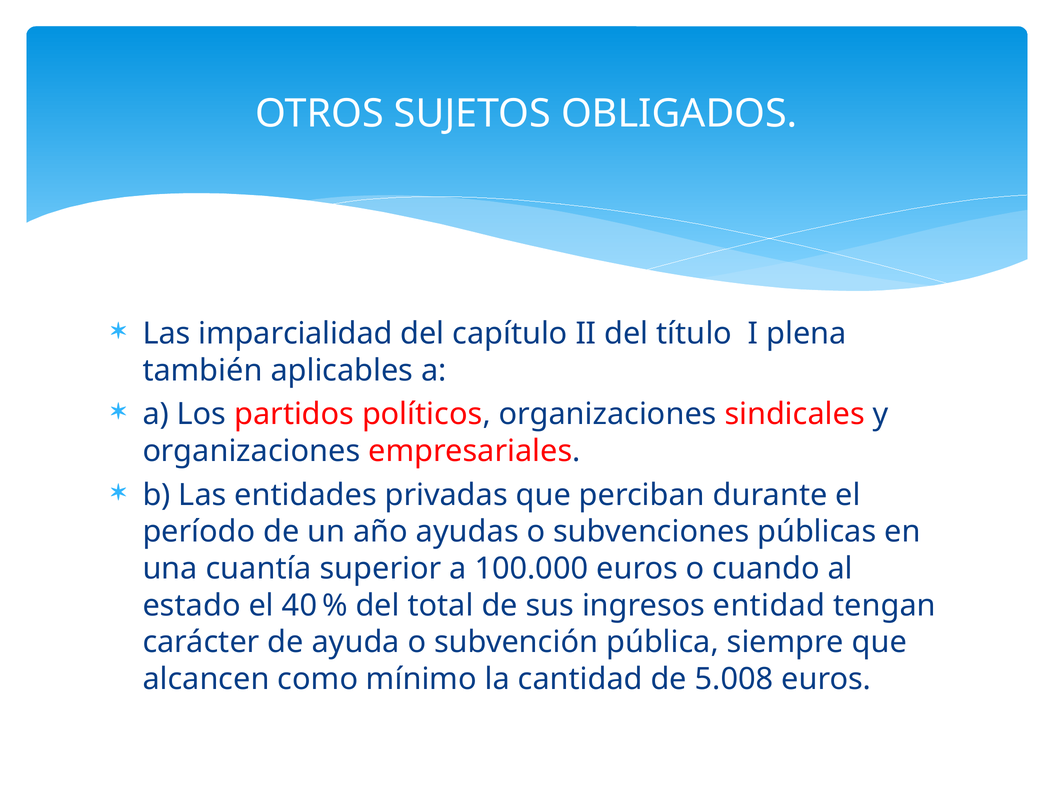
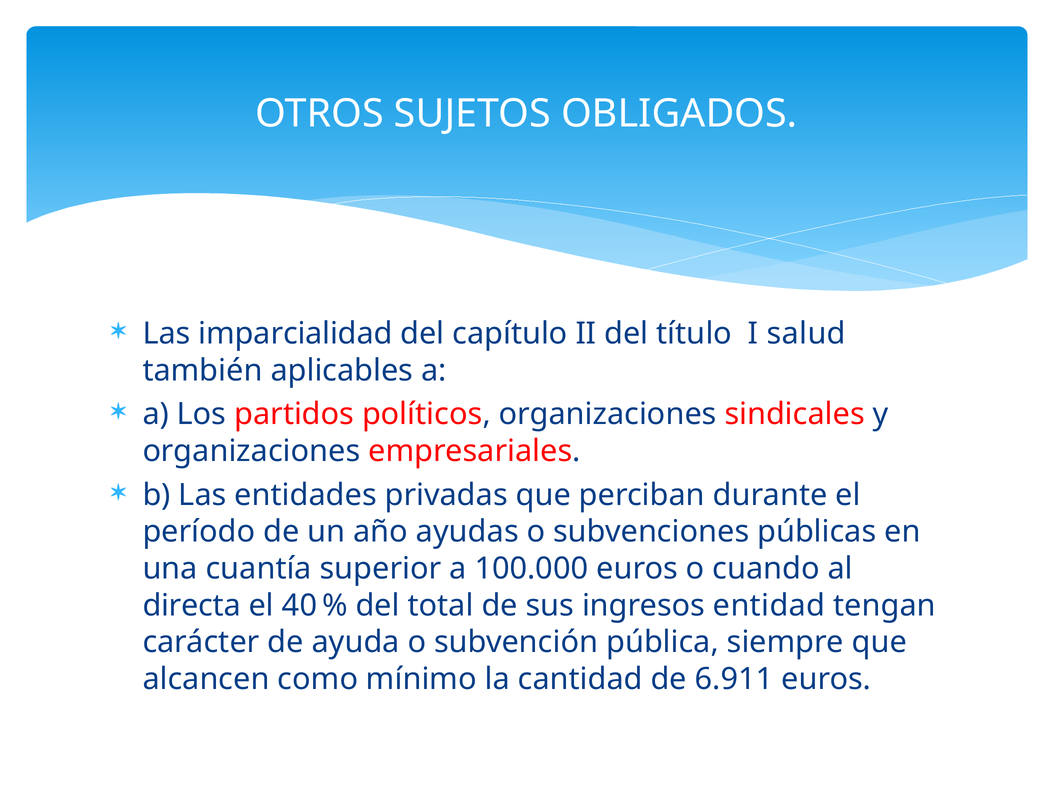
plena: plena -> salud (806, 334)
estado: estado -> directa (192, 606)
5.008: 5.008 -> 6.911 (734, 680)
